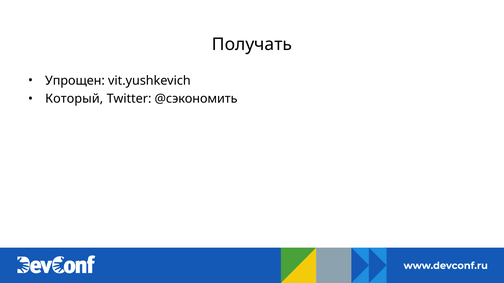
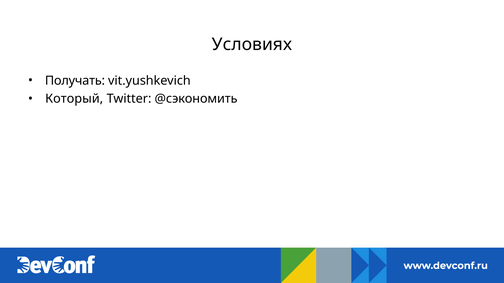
Получать: Получать -> Условиях (252, 44)
Упрощен: Упрощен -> Получать (75, 81)
